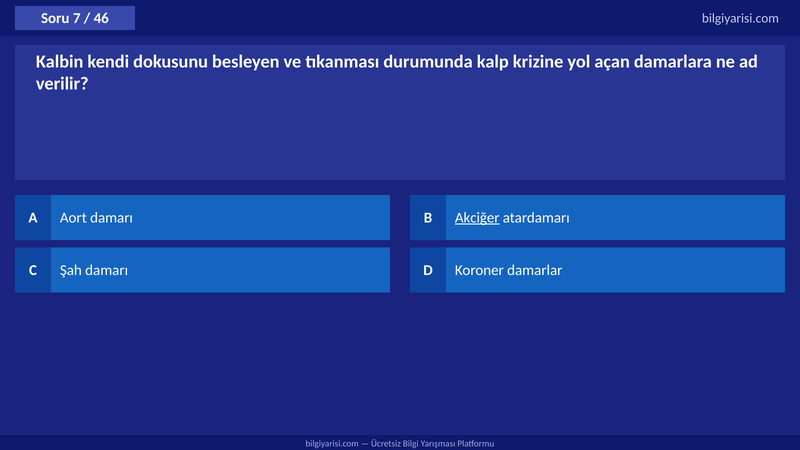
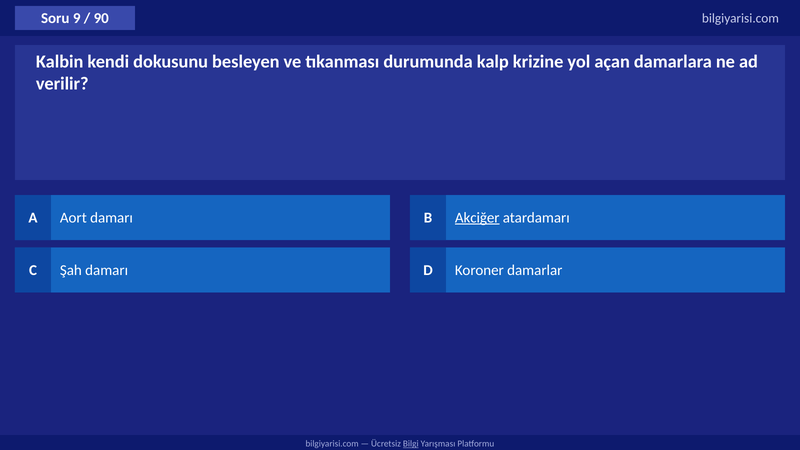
7: 7 -> 9 (77, 18)
46: 46 -> 90 (101, 18)
Bilgi underline: none -> present (411, 444)
